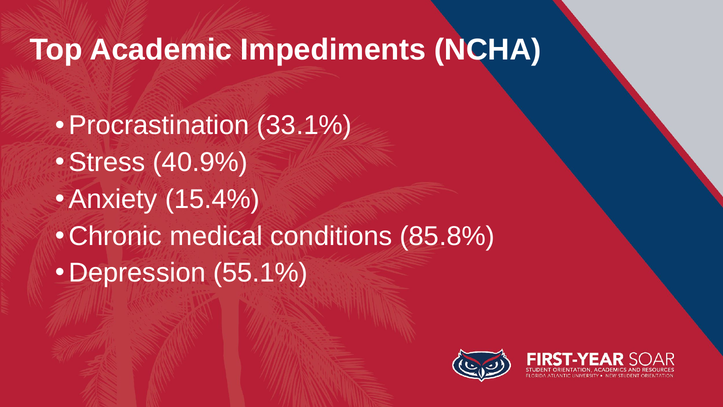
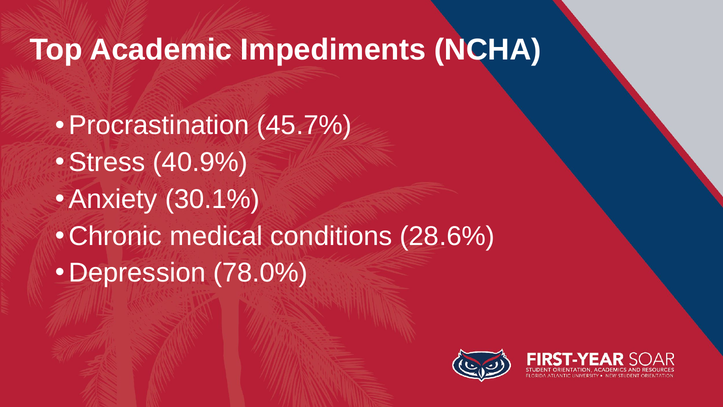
33.1%: 33.1% -> 45.7% (304, 125)
15.4%: 15.4% -> 30.1% (212, 199)
85.8%: 85.8% -> 28.6% (447, 236)
55.1%: 55.1% -> 78.0% (261, 273)
